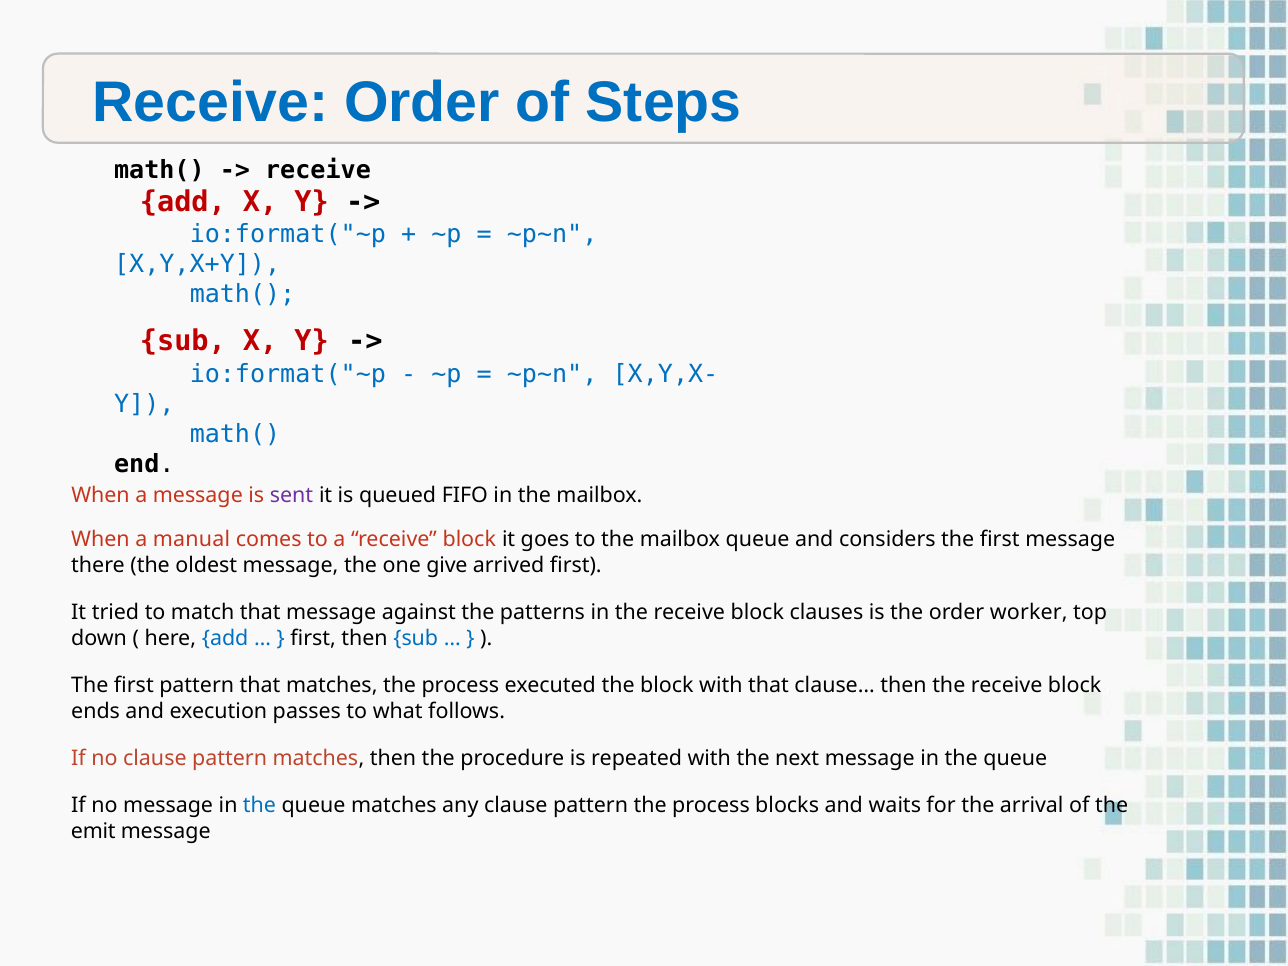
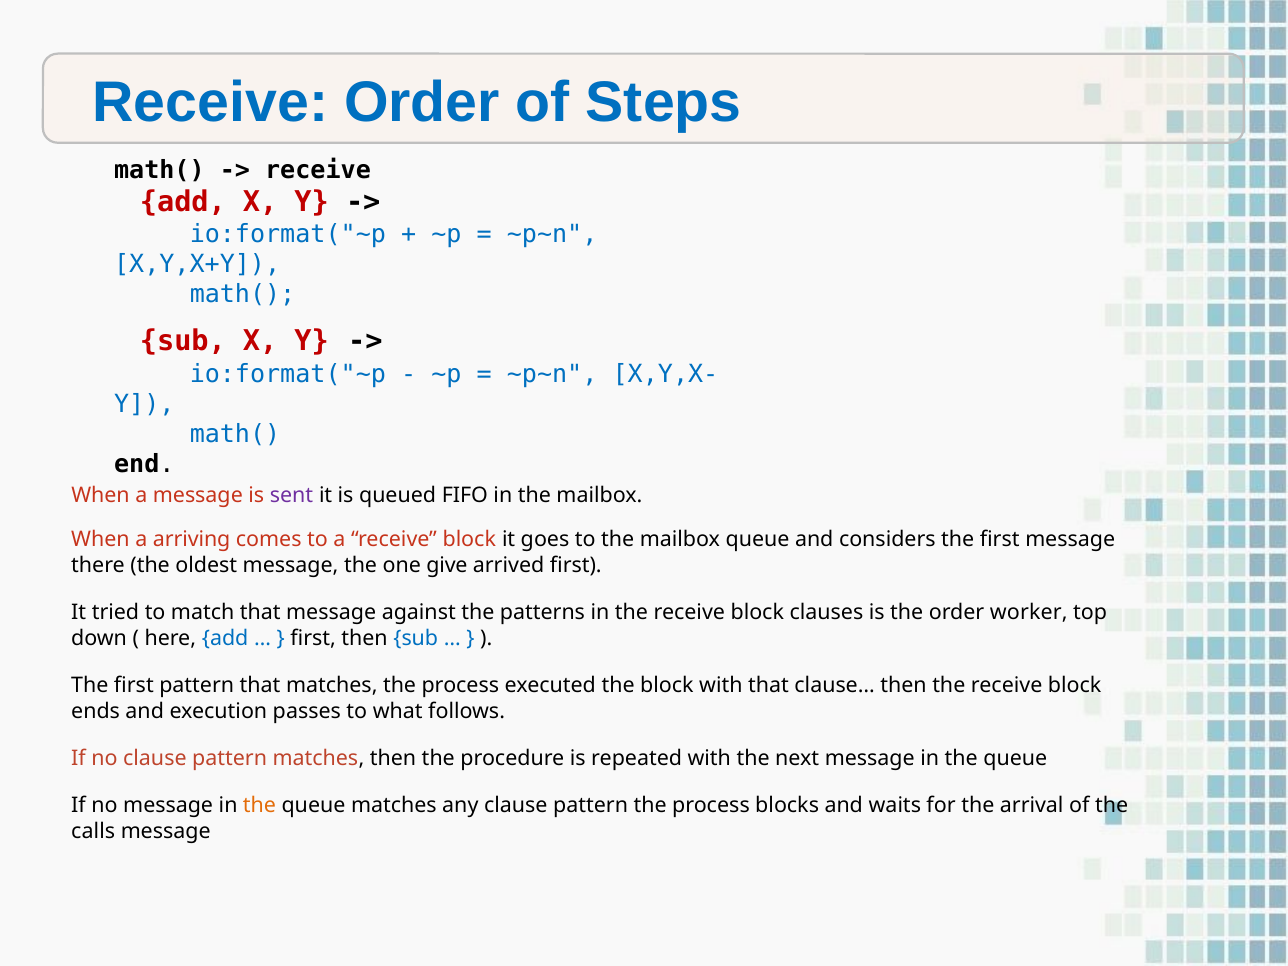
manual: manual -> arriving (192, 540)
the colour: blue -> orange (259, 806)
emit: emit -> calls (93, 832)
